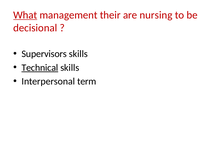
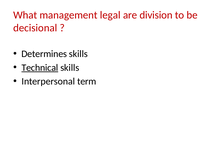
What underline: present -> none (25, 15)
their: their -> legal (110, 15)
nursing: nursing -> division (156, 15)
Supervisors: Supervisors -> Determines (44, 54)
